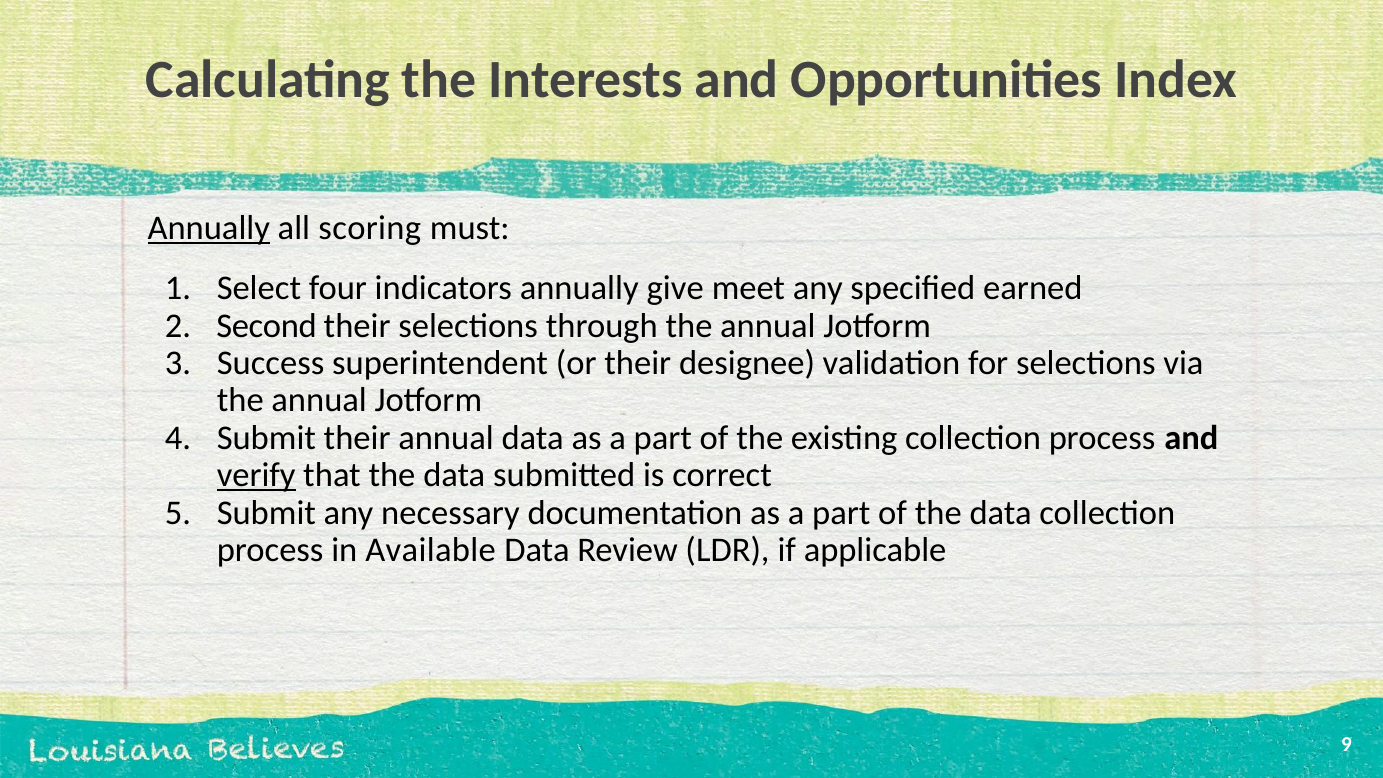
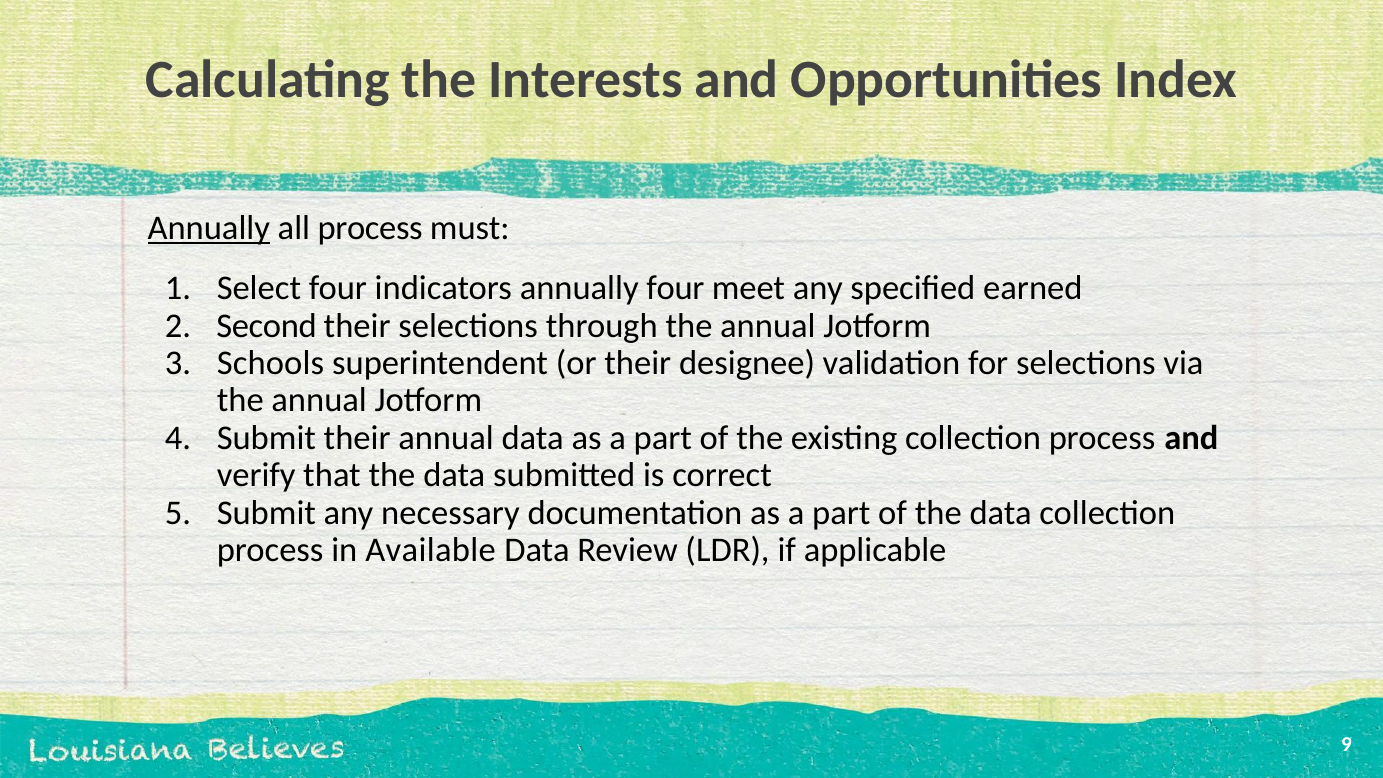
all scoring: scoring -> process (370, 228)
annually give: give -> four (675, 288)
Success: Success -> Schools (270, 363)
verify underline: present -> none (256, 475)
